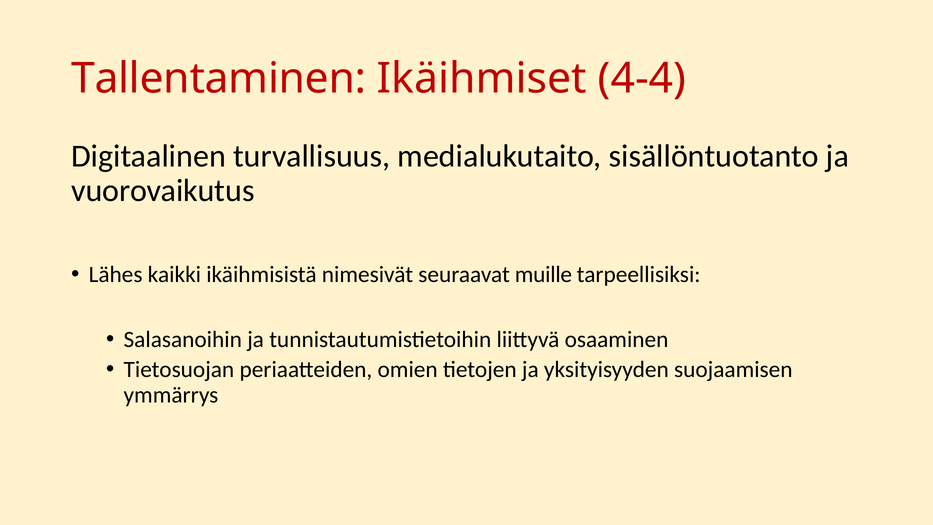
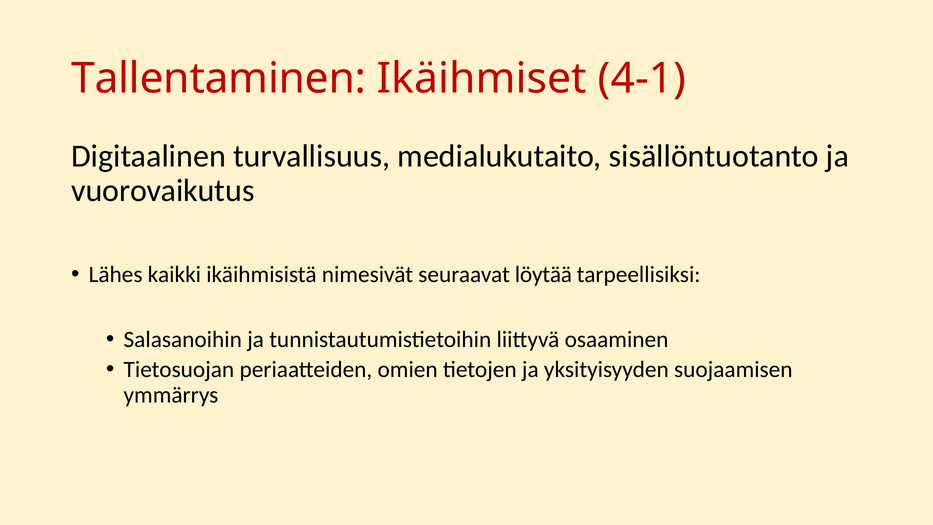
4-4: 4-4 -> 4-1 (642, 78)
muille: muille -> löytää (543, 275)
